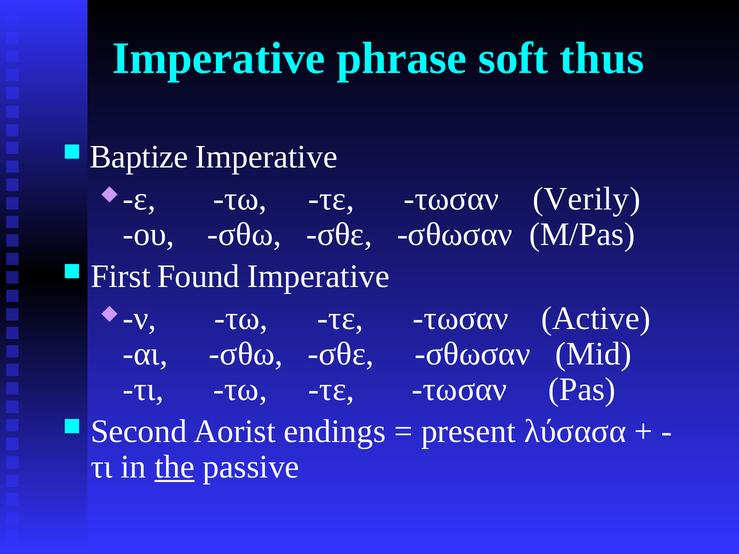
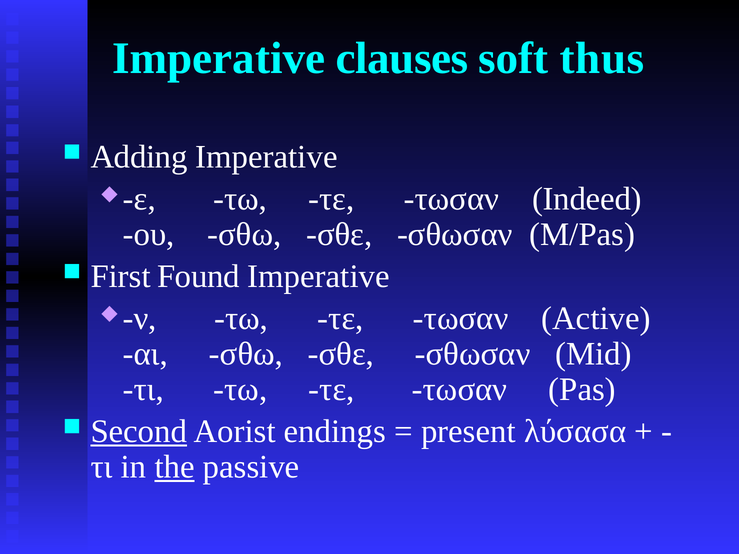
phrase: phrase -> clauses (402, 59)
Baptize: Baptize -> Adding (139, 157)
Verily: Verily -> Indeed (587, 199)
Second underline: none -> present (139, 432)
